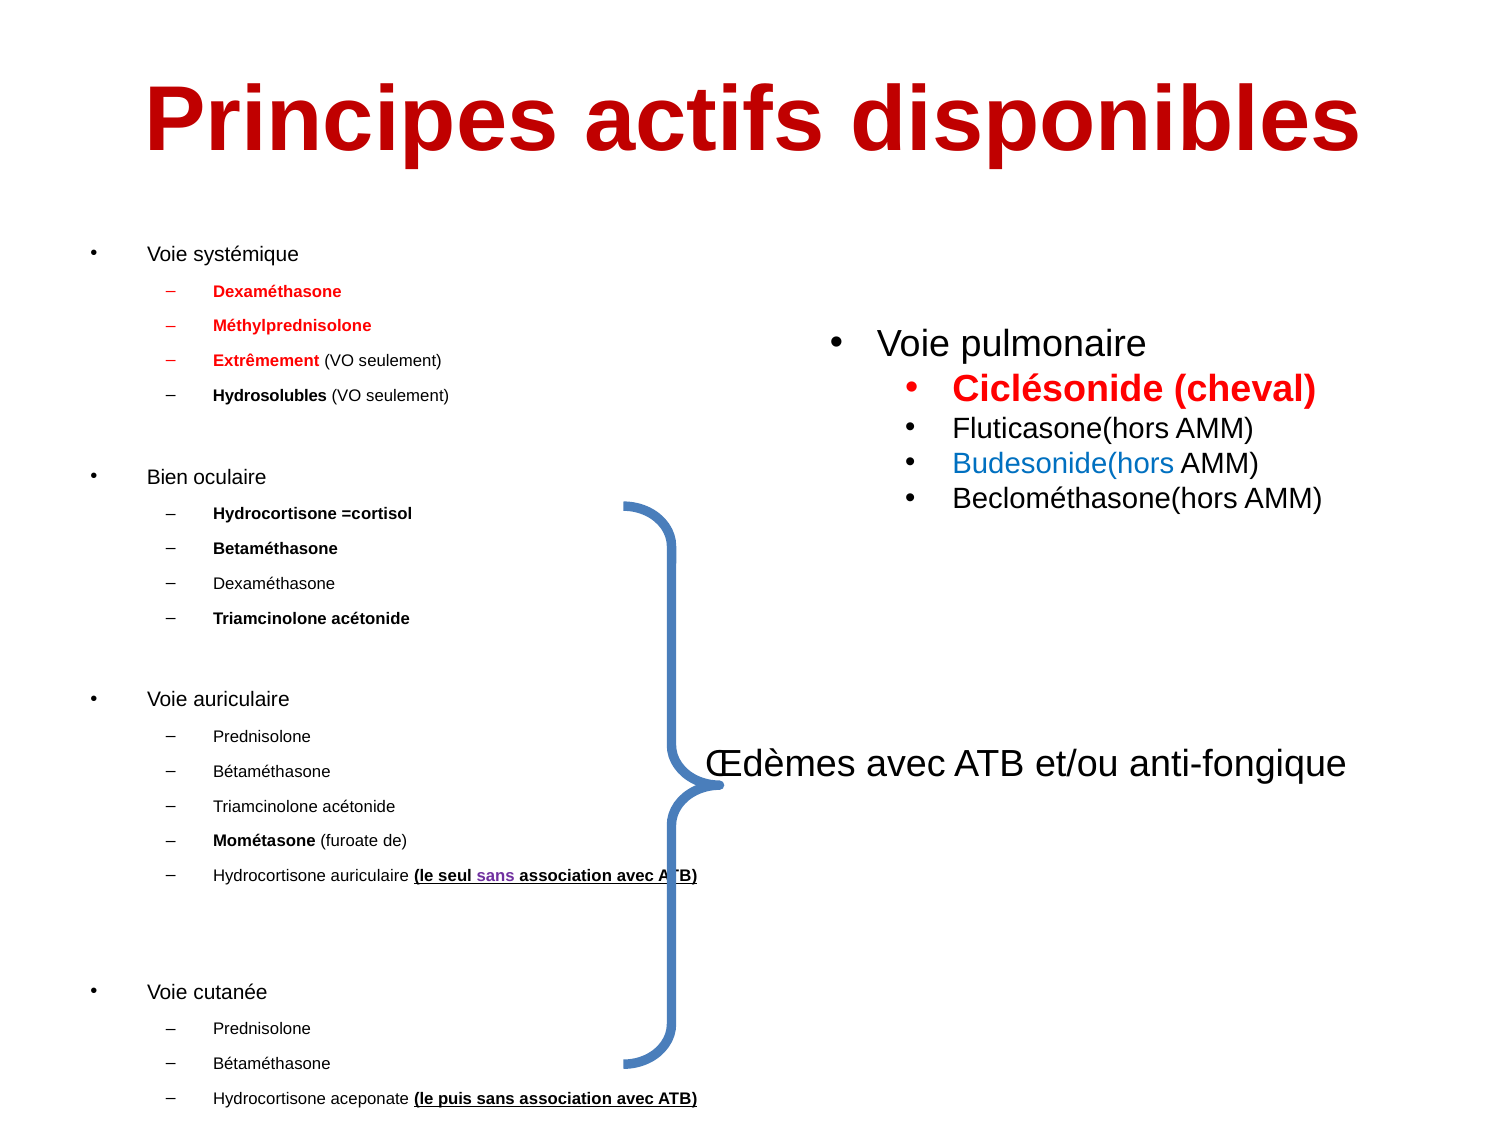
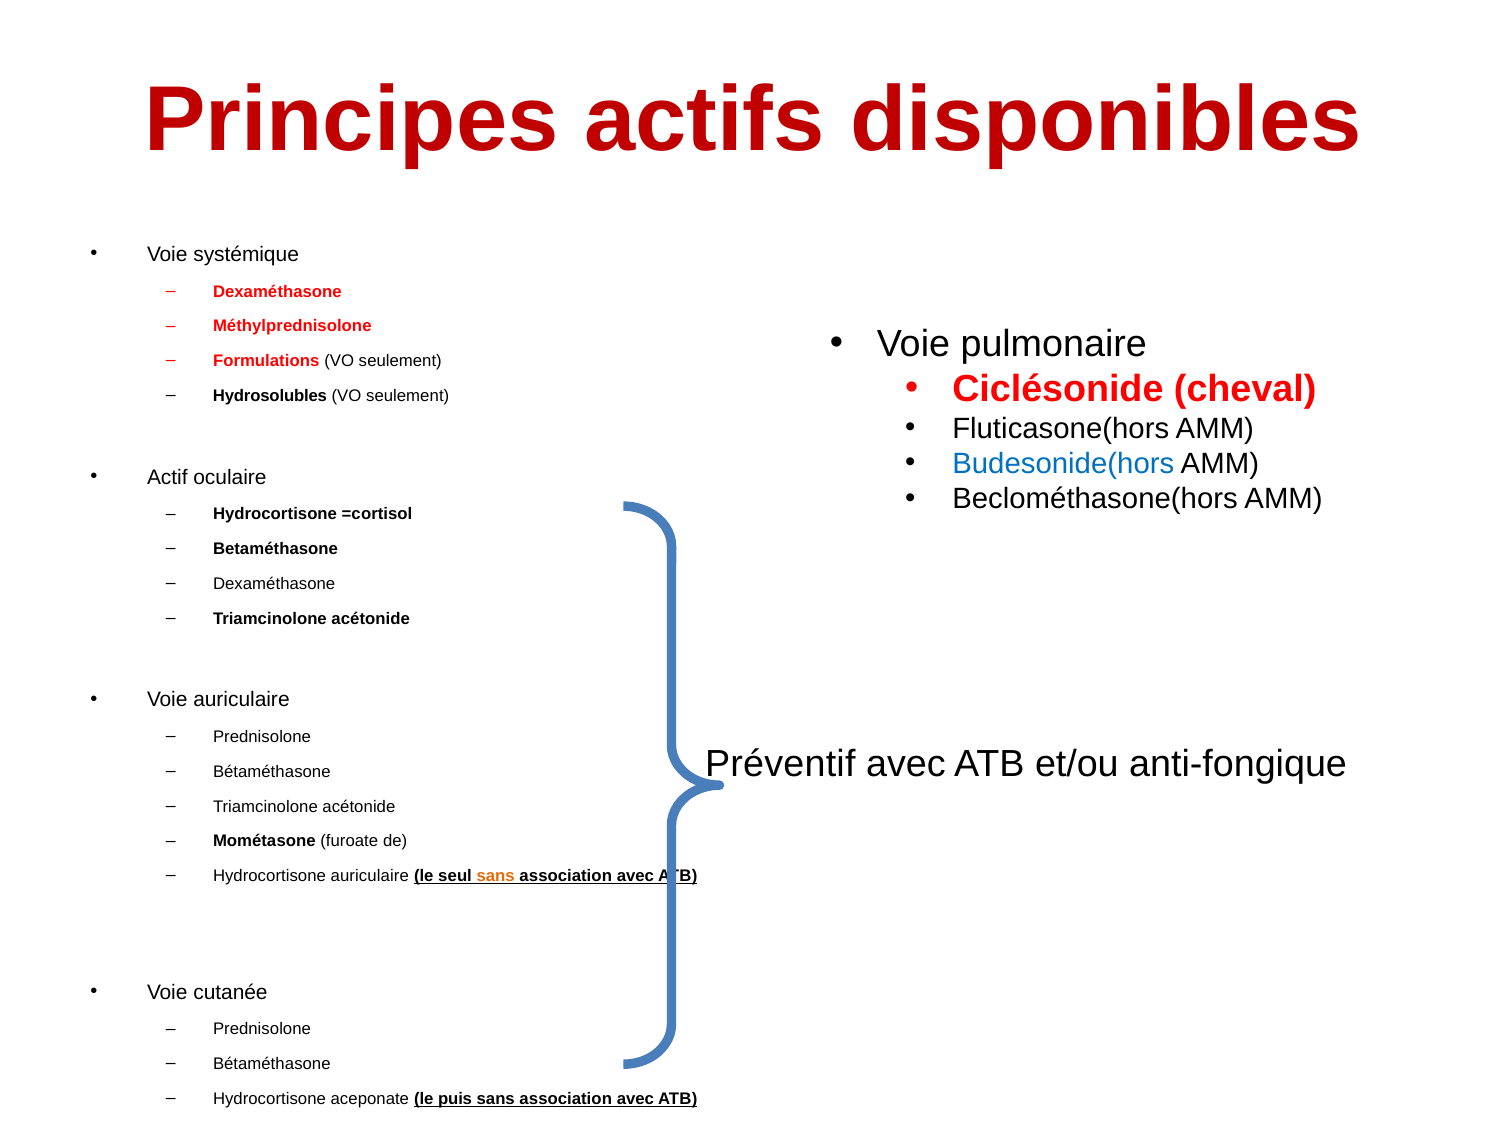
Extrêmement: Extrêmement -> Formulations (266, 361)
Bien: Bien -> Actif (167, 477)
Œdèmes: Œdèmes -> Préventif (780, 764)
sans colour: purple -> orange (496, 876)
